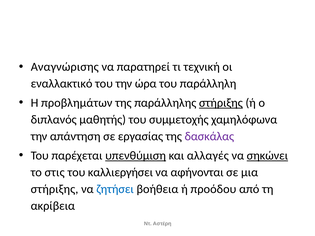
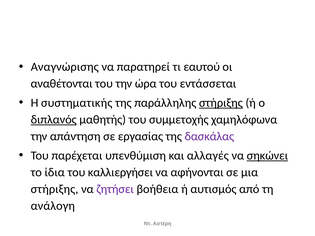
τεχνική: τεχνική -> εαυτού (202, 67)
εναλλακτικό: εναλλακτικό -> αναθέτονται (62, 84)
παράλληλη: παράλληλη -> εντάσσεται (208, 84)
προβλημάτων: προβλημάτων -> συστηματικής (77, 103)
διπλανός underline: none -> present (54, 120)
υπενθύμιση underline: present -> none (136, 156)
στις: στις -> ίδια (55, 172)
ζητήσει colour: blue -> purple (115, 189)
προόδου: προόδου -> αυτισμός (213, 189)
ακρίβεια: ακρίβεια -> ανάλογη (53, 206)
